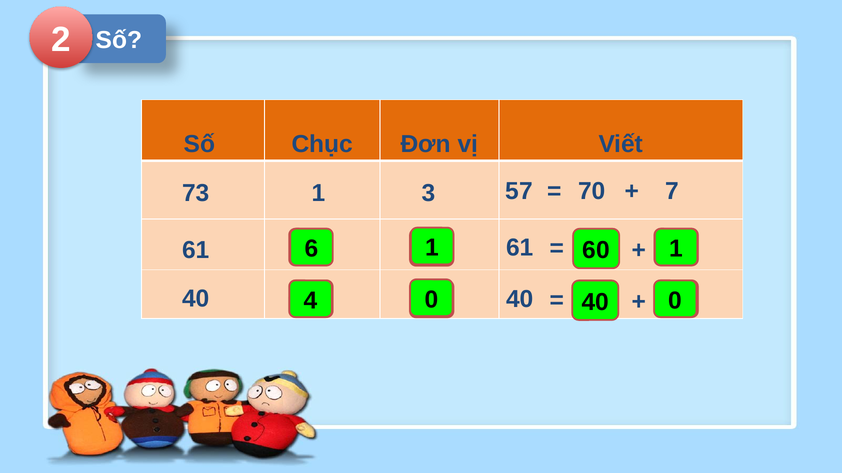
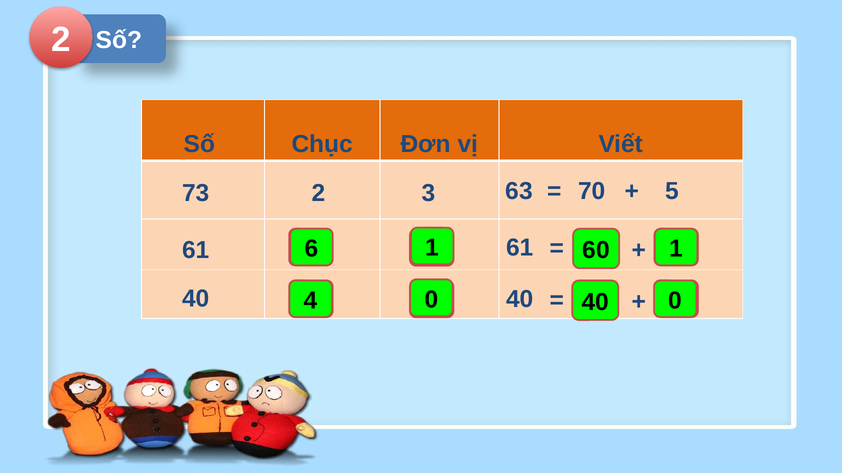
73 1: 1 -> 2 (319, 193)
57: 57 -> 63 (519, 191)
7: 7 -> 5 (672, 191)
